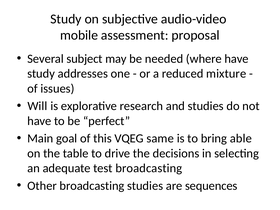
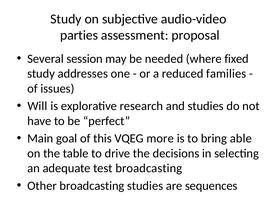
mobile: mobile -> parties (79, 35)
subject: subject -> session (85, 59)
where have: have -> fixed (237, 59)
mixture: mixture -> families (226, 74)
same: same -> more (160, 138)
